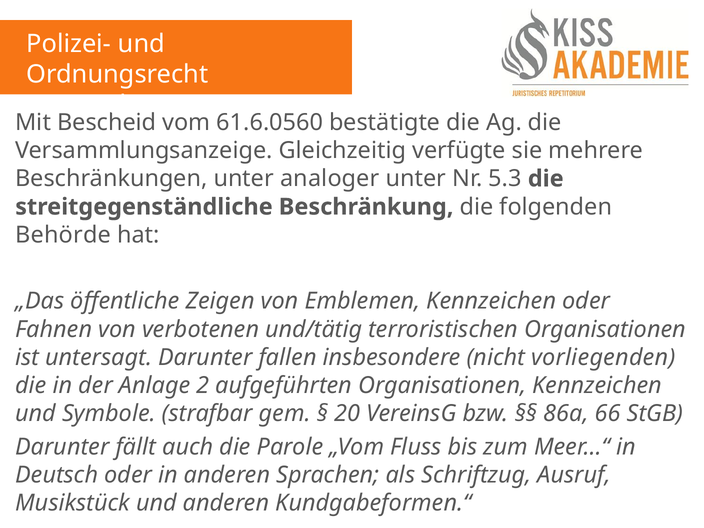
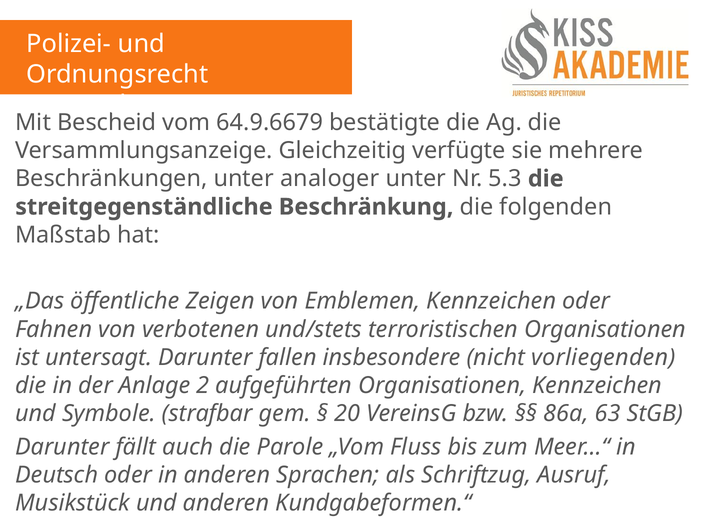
61.6.0560: 61.6.0560 -> 64.9.6679 (270, 122)
Behörde: Behörde -> Maßstab (63, 235)
und/tätig: und/tätig -> und/stets (314, 329)
66: 66 -> 63 (608, 414)
